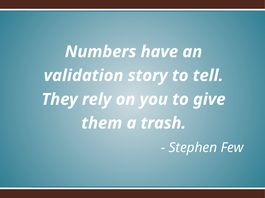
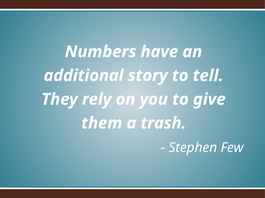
validation: validation -> additional (84, 76)
